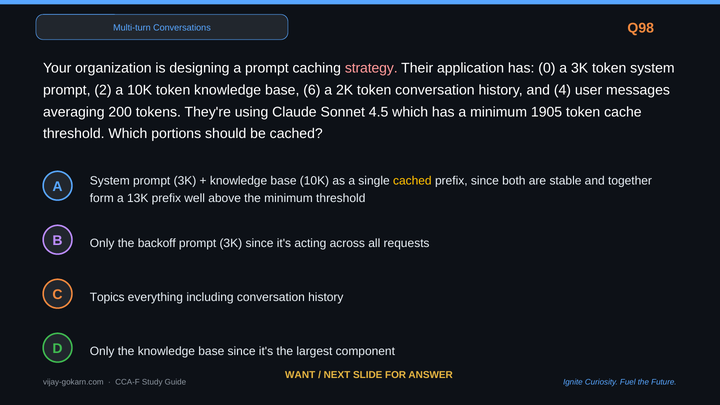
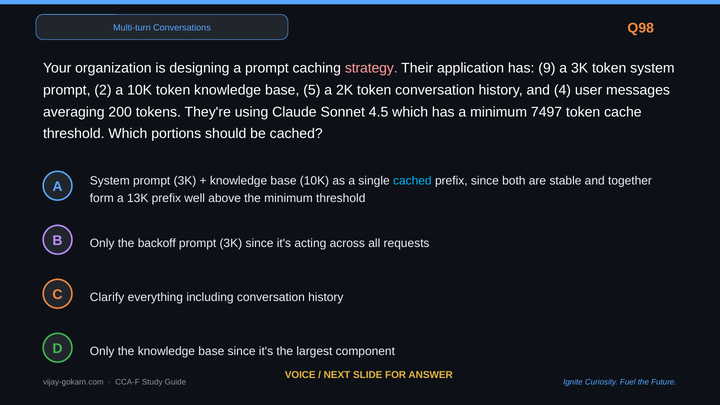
0: 0 -> 9 (547, 68)
6: 6 -> 5 (312, 90)
1905: 1905 -> 7497 (547, 112)
cached colour: yellow -> light blue (412, 181)
Topics: Topics -> Clarify (107, 297)
WANT: WANT -> VOICE (300, 375)
